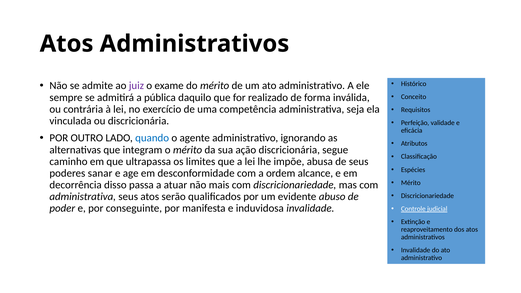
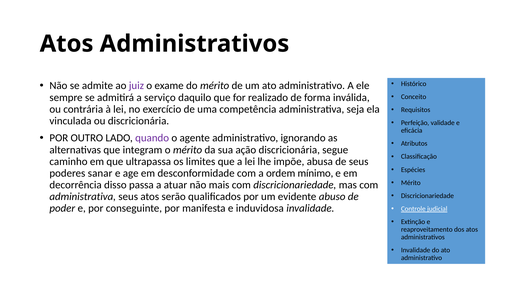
pública: pública -> serviço (160, 97)
quando colour: blue -> purple (152, 138)
alcance: alcance -> mínimo (315, 173)
